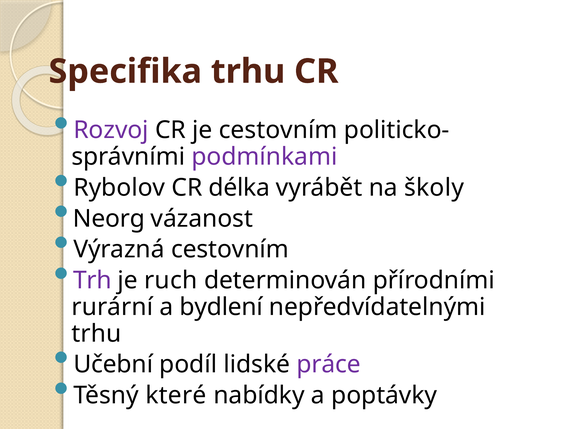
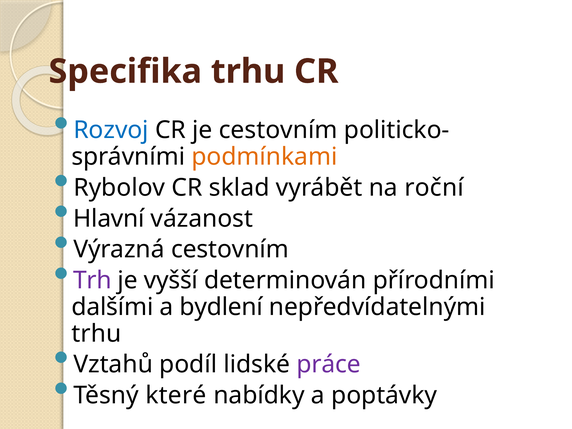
Rozvoj colour: purple -> blue (111, 130)
podmínkami colour: purple -> orange (264, 157)
délka: délka -> sklad (239, 188)
školy: školy -> roční (434, 188)
Neorg: Neorg -> Hlavní (109, 219)
ruch: ruch -> vyšší (171, 280)
rurární: rurární -> dalšími (112, 307)
Učební: Učební -> Vztahů (113, 364)
